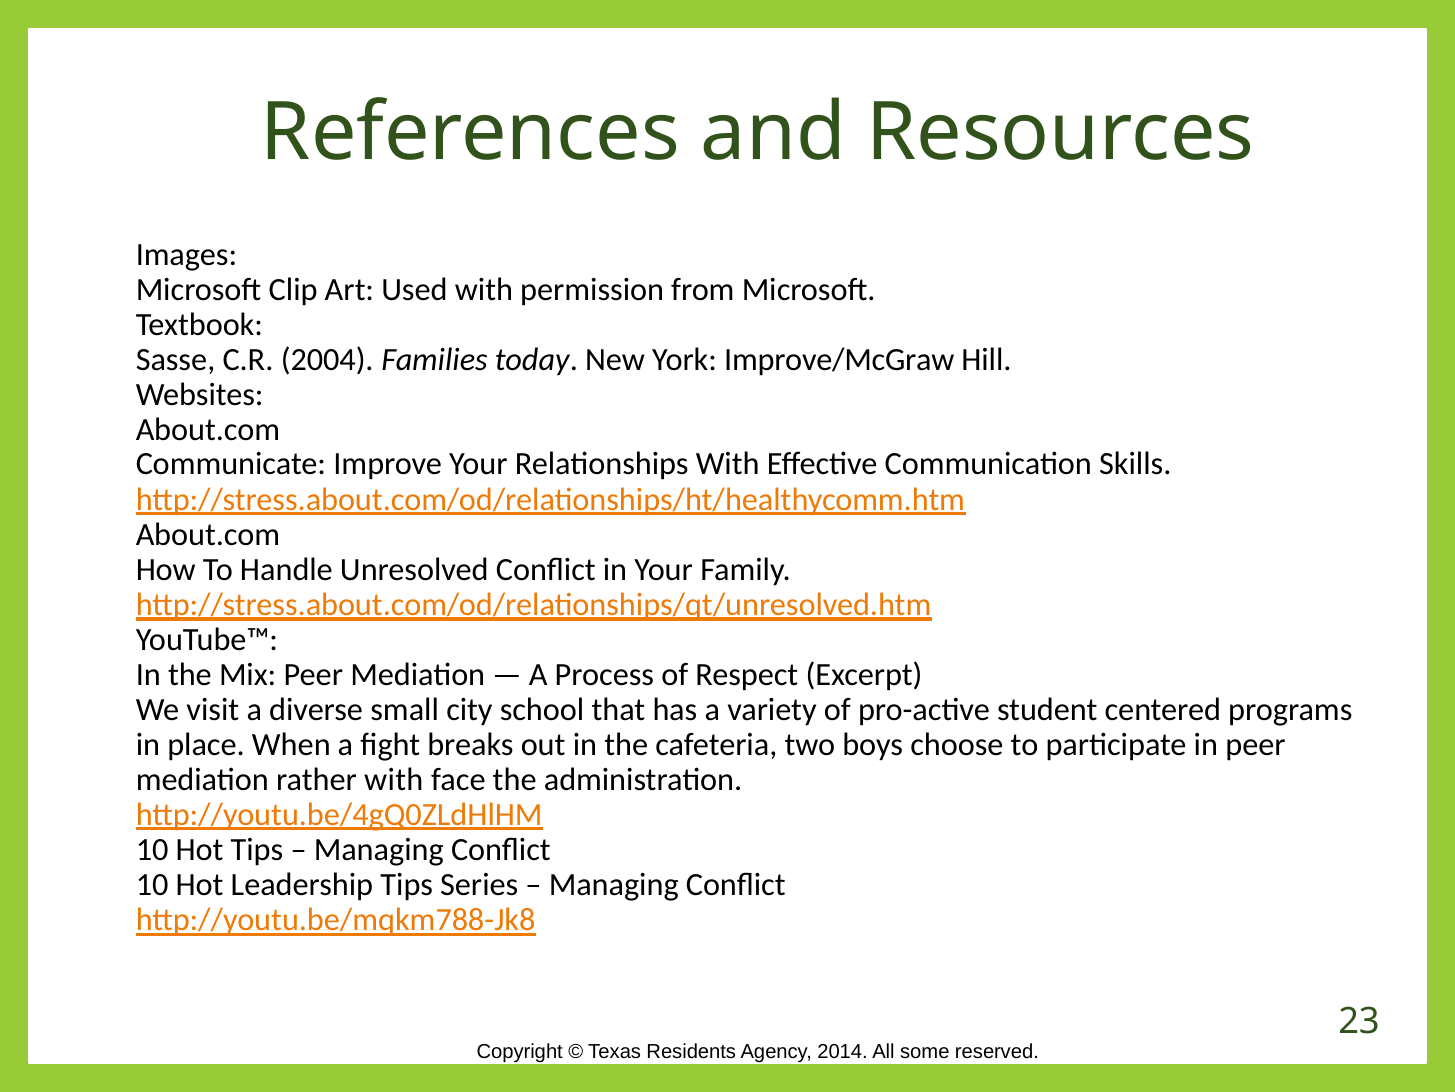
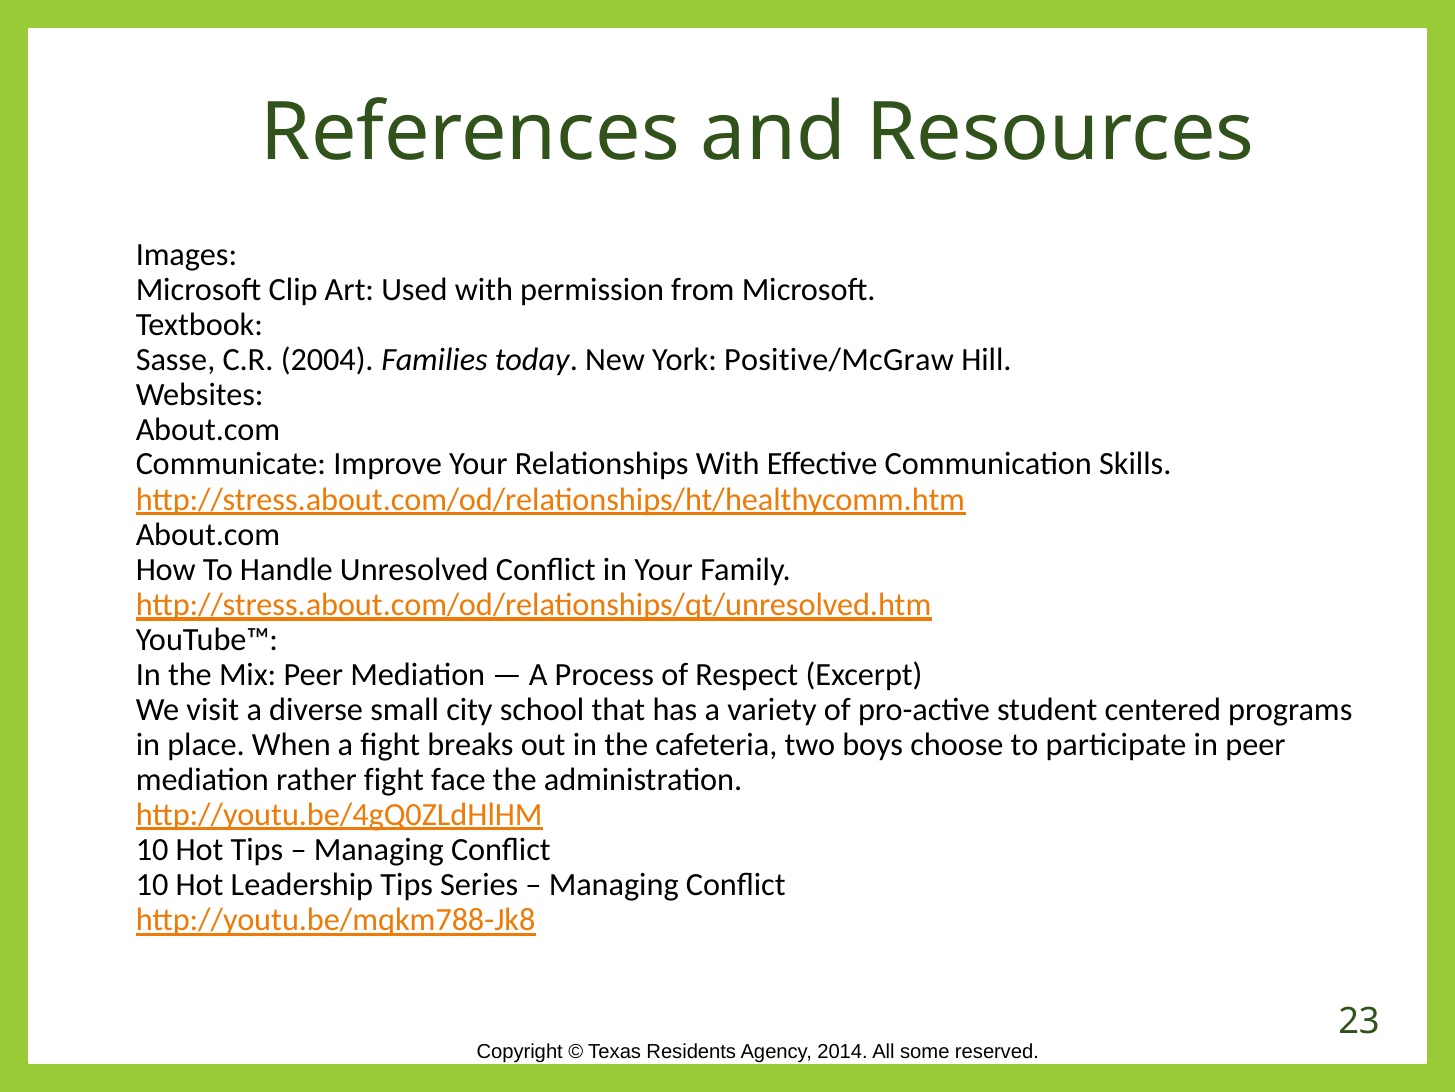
Improve/McGraw: Improve/McGraw -> Positive/McGraw (839, 359)
rather with: with -> fight (394, 779)
